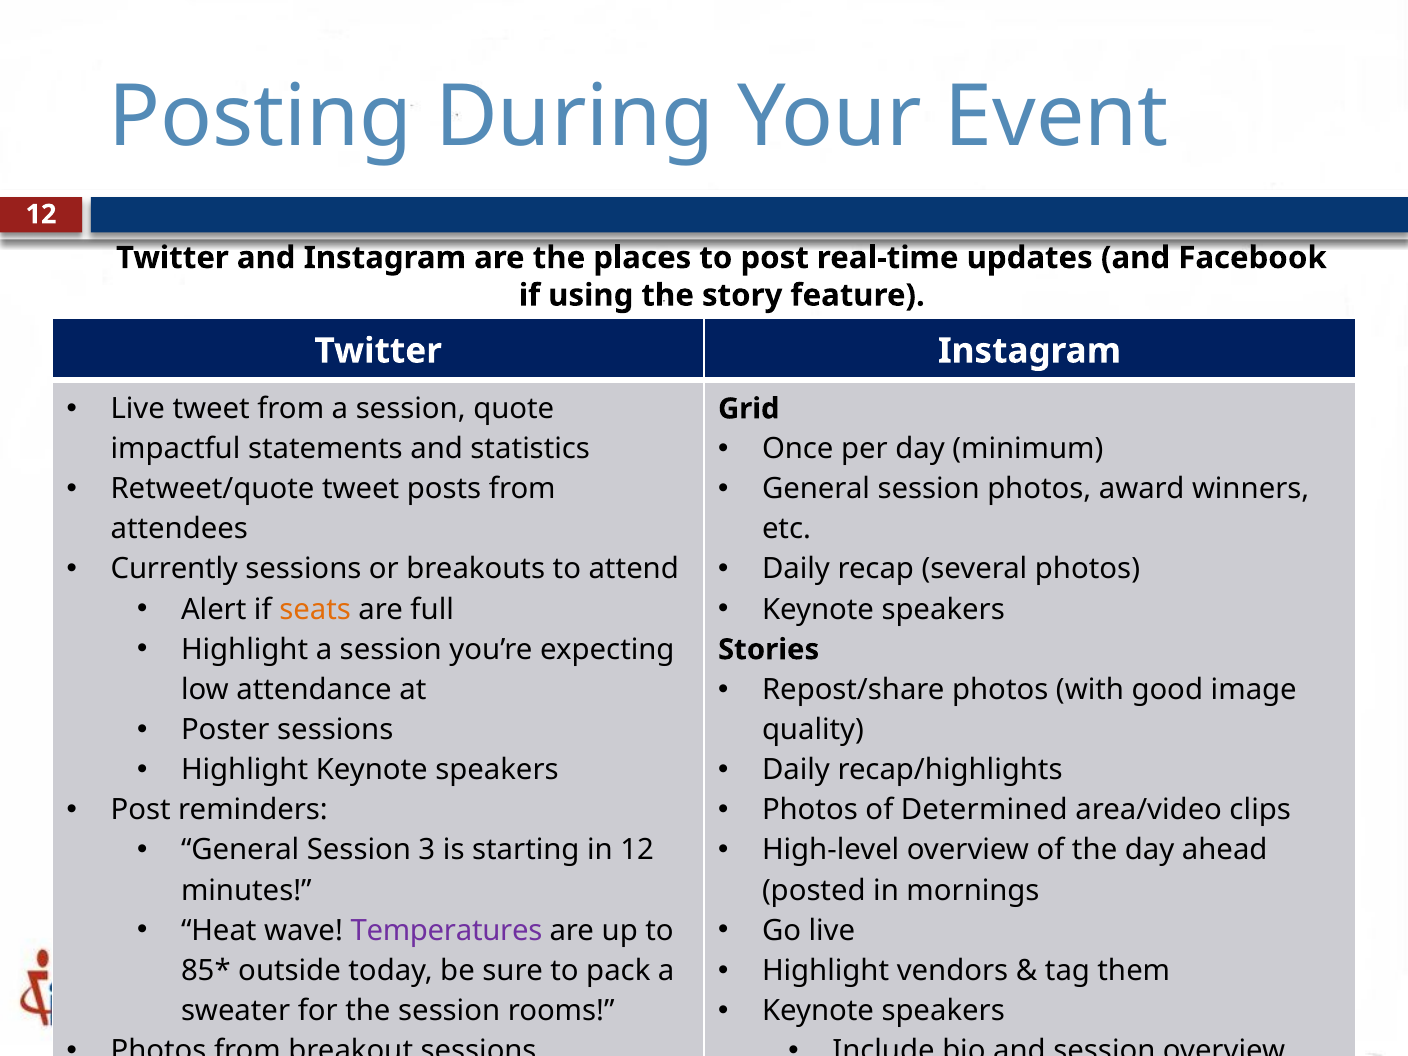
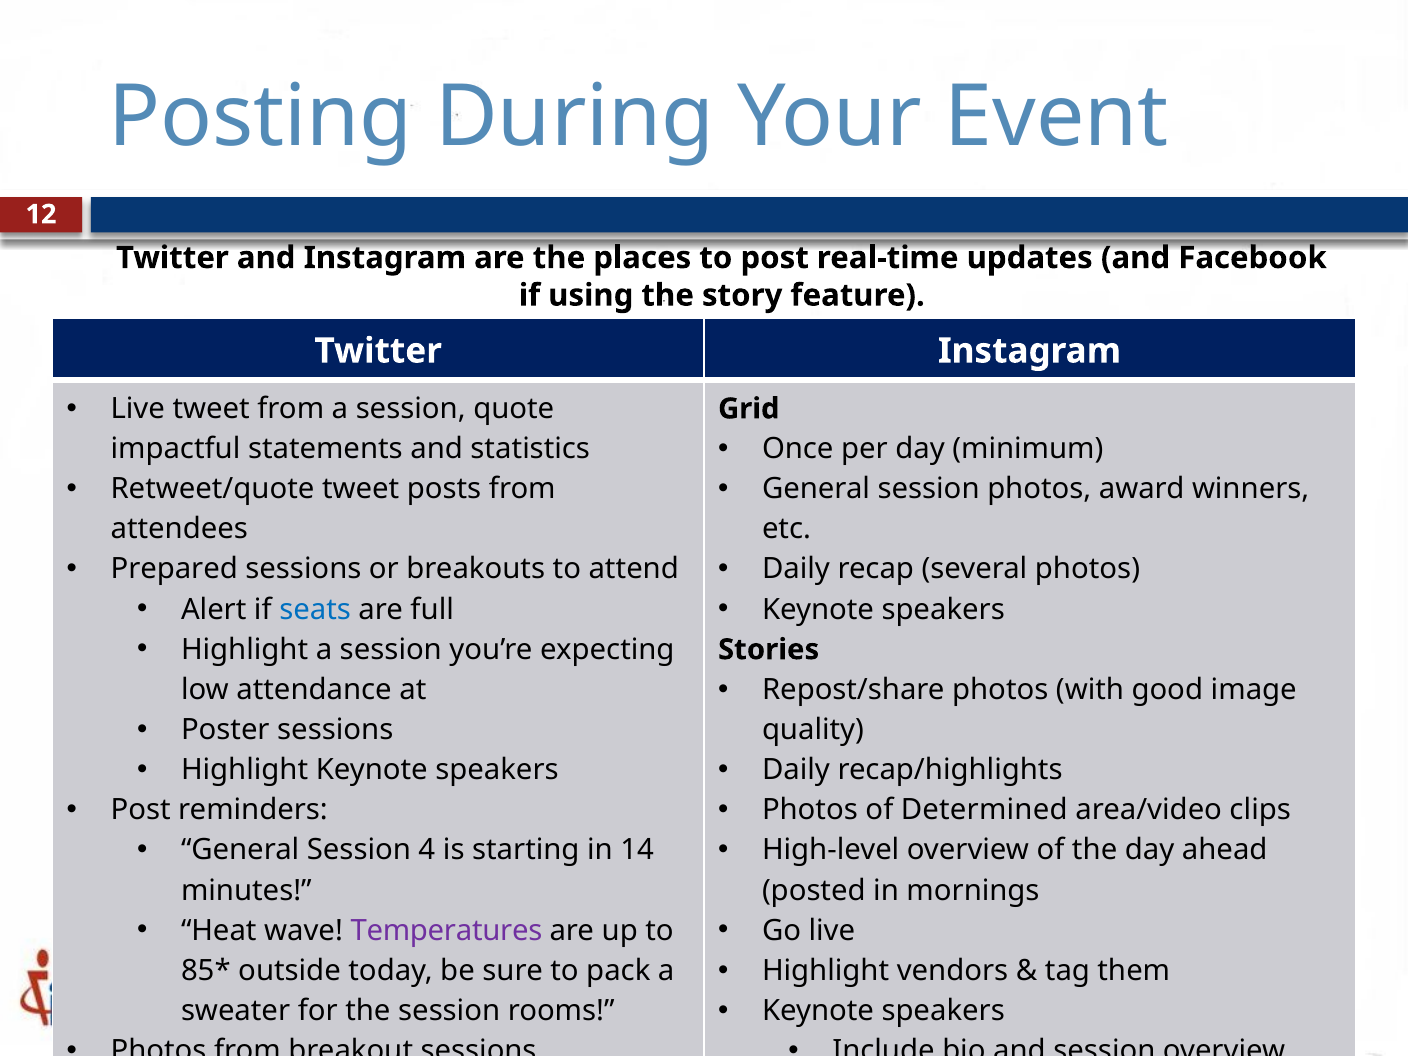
Currently: Currently -> Prepared (174, 569)
seats colour: orange -> blue (315, 609)
3: 3 -> 4 (427, 850)
in 12: 12 -> 14 (637, 850)
